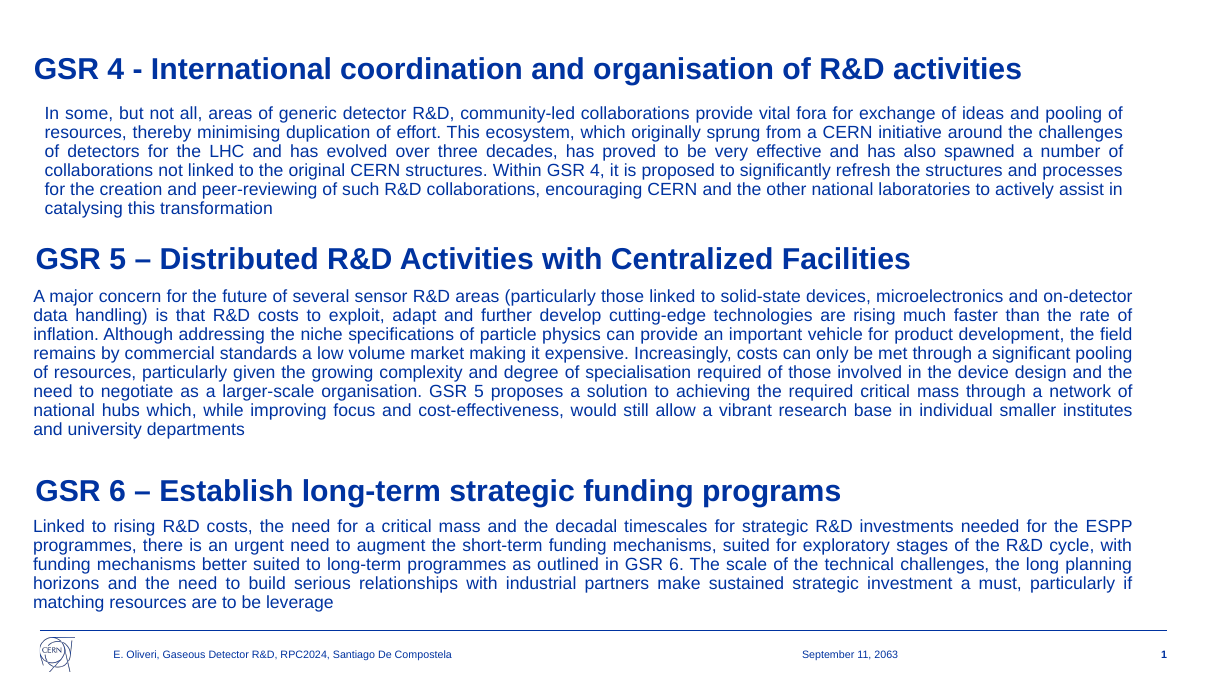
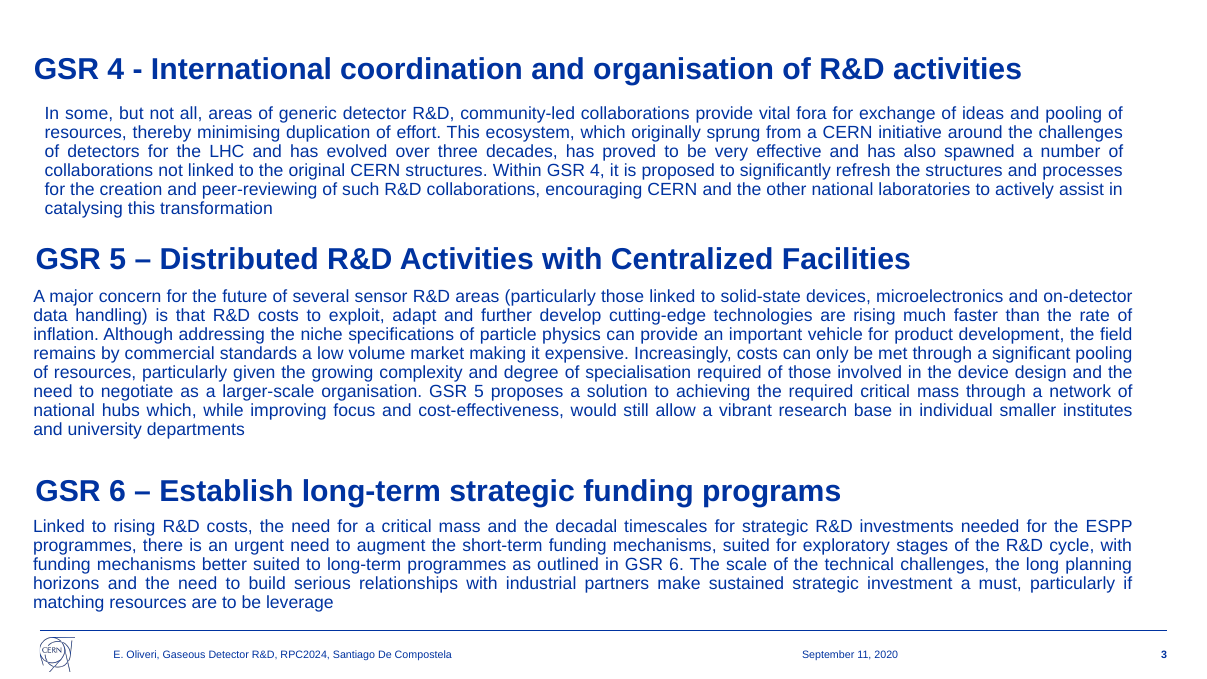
2063: 2063 -> 2020 (886, 655)
1: 1 -> 3 (1164, 655)
